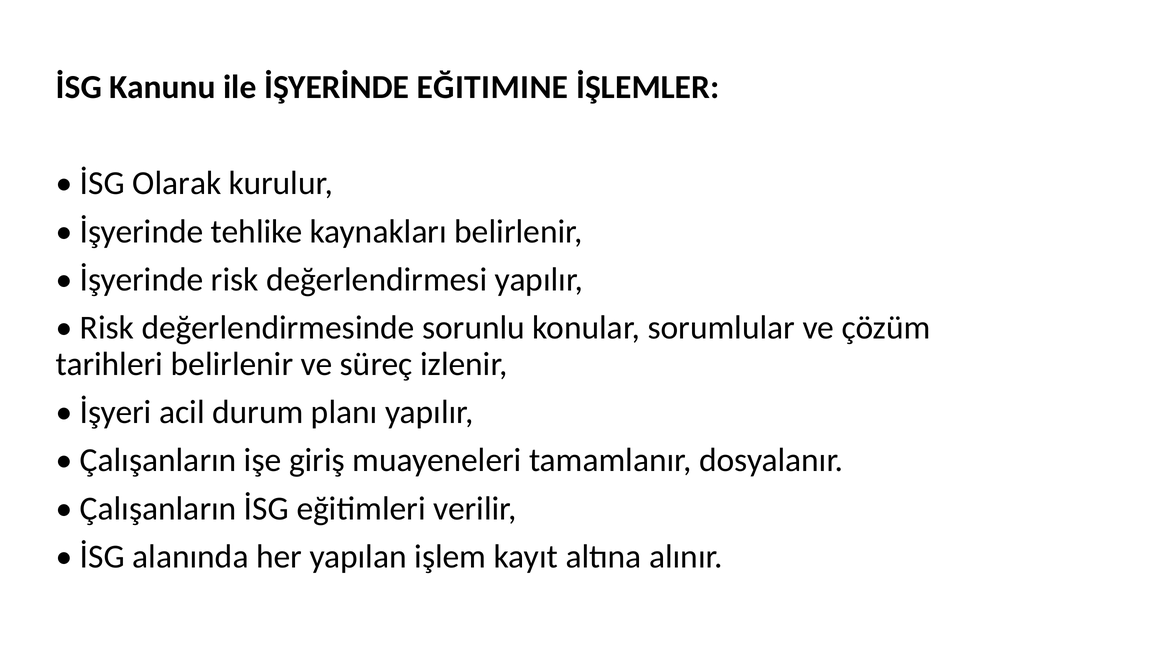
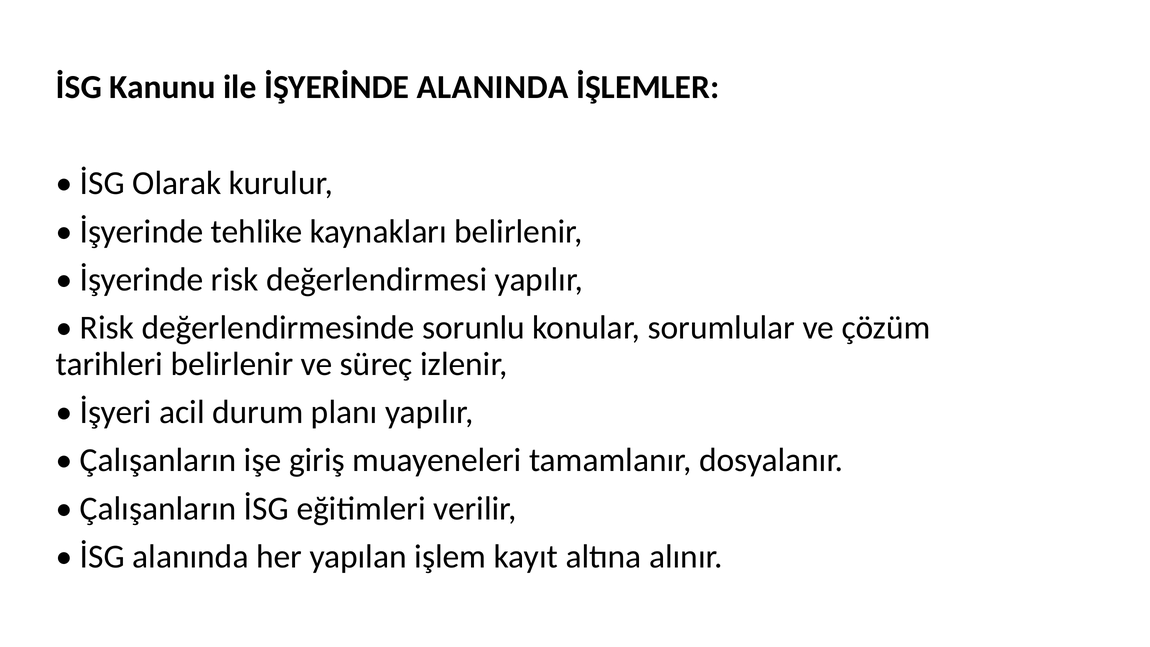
EĞITIMINE: EĞITIMINE -> ALANINDA (493, 87)
